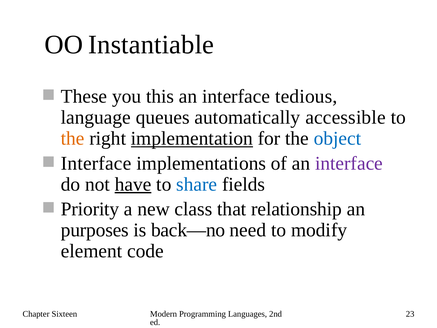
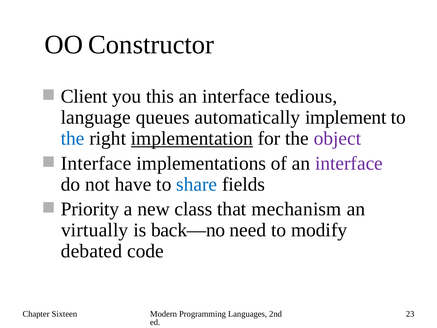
Instantiable: Instantiable -> Constructor (151, 45)
These: These -> Client (84, 96)
accessible: accessible -> implement (346, 117)
the colour: orange -> blue (73, 138)
object colour: blue -> purple (337, 138)
have underline: present -> none (133, 184)
relationship: relationship -> mechanism (296, 209)
purposes: purposes -> virtually (95, 230)
element: element -> debated (91, 251)
